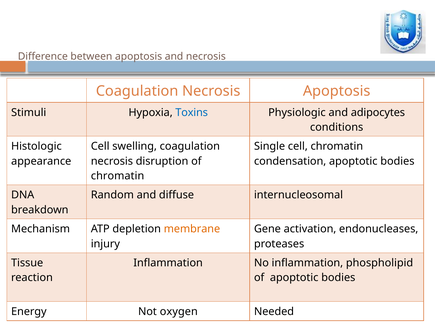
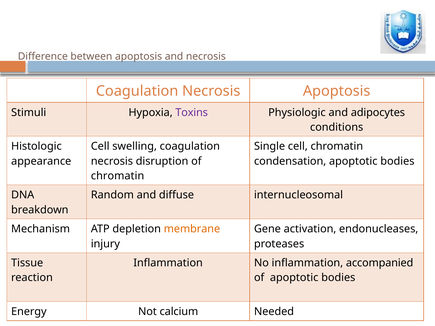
Toxins colour: blue -> purple (192, 113)
phospholipid: phospholipid -> accompanied (380, 263)
oxygen: oxygen -> calcium (179, 312)
